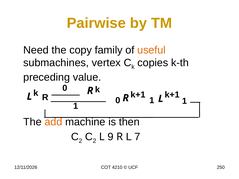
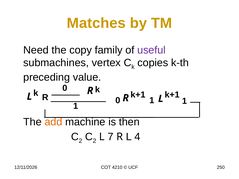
Pairwise: Pairwise -> Matches (96, 23)
useful colour: orange -> purple (151, 50)
9: 9 -> 7 (111, 137)
7: 7 -> 4 (137, 137)
